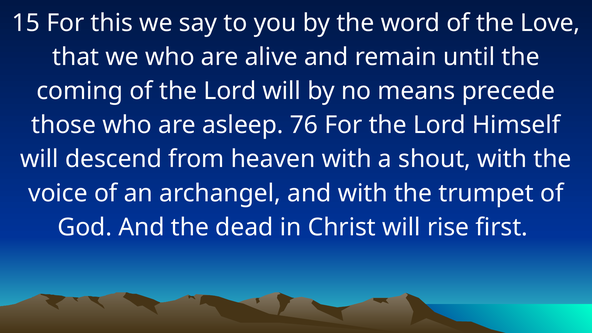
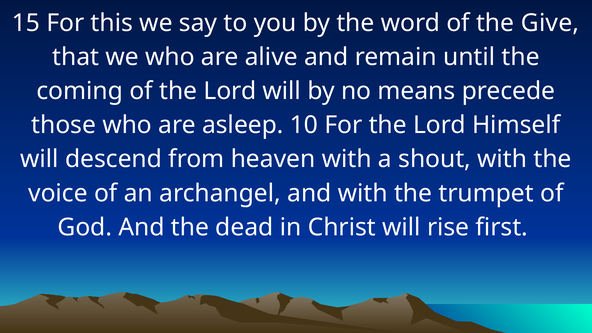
Love: Love -> Give (550, 23)
76: 76 -> 10 (304, 125)
